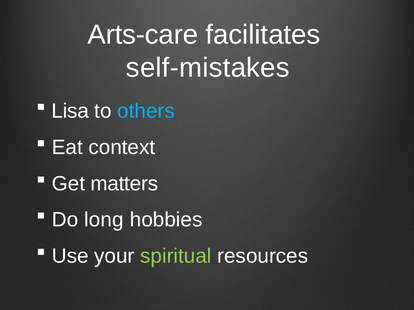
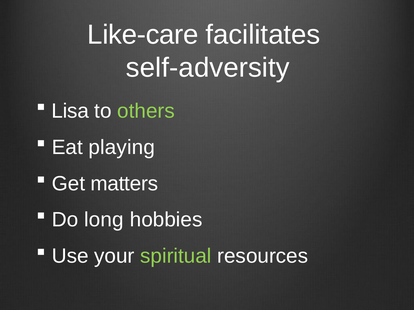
Arts-care: Arts-care -> Like-care (143, 35)
self-mistakes: self-mistakes -> self-adversity (208, 68)
others colour: light blue -> light green (146, 111)
context: context -> playing (122, 147)
